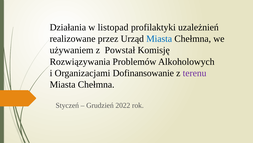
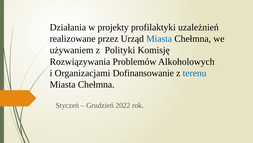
listopad: listopad -> projekty (113, 27)
Powstał: Powstał -> Polityki (120, 50)
terenu colour: purple -> blue (195, 73)
